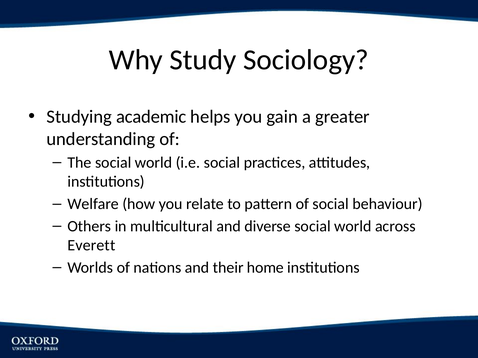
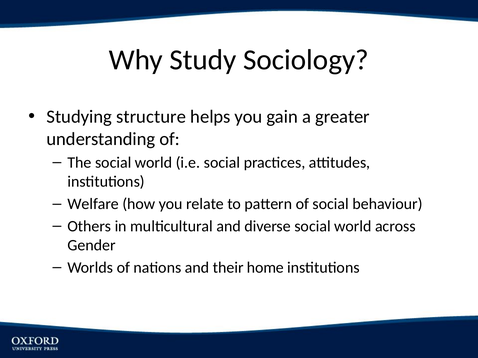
academic: academic -> structure (151, 117)
Everett: Everett -> Gender (91, 246)
